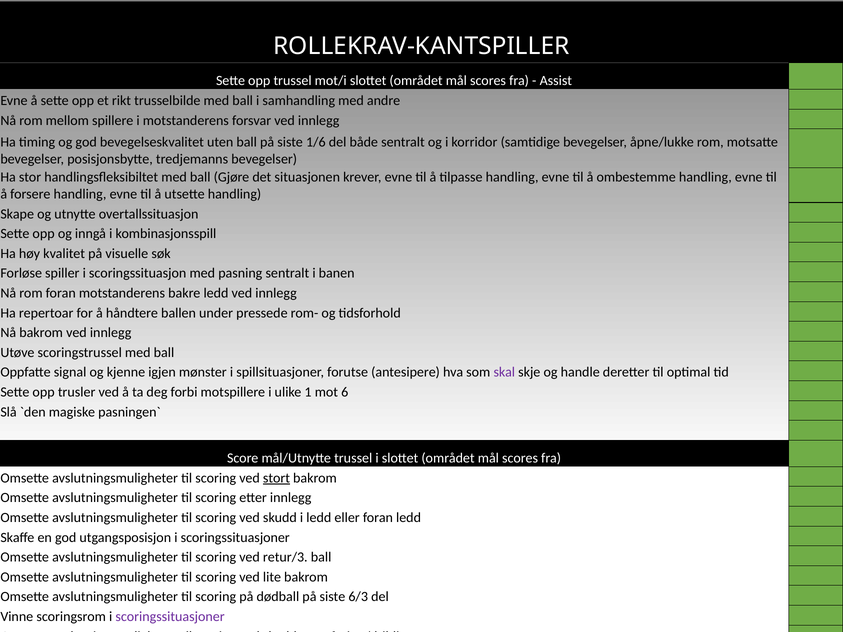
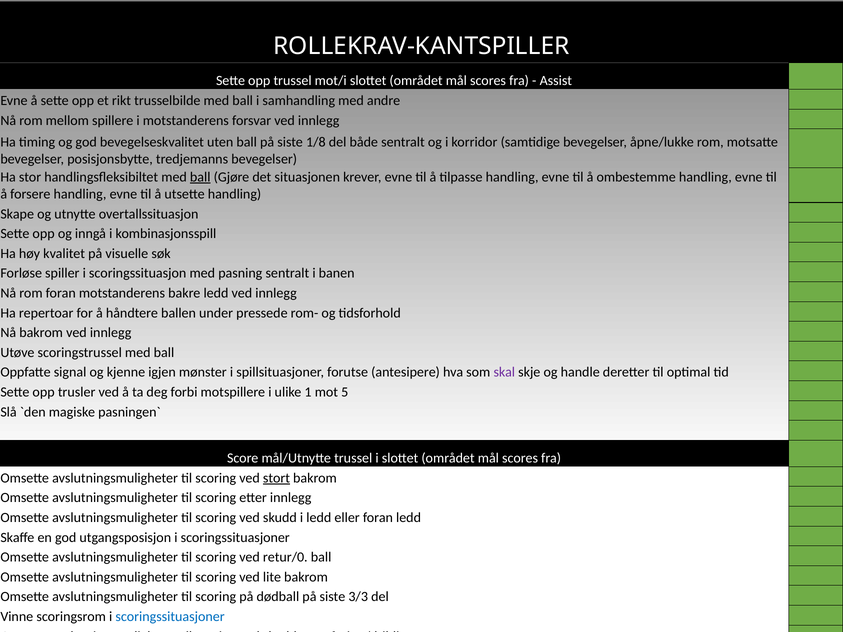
1/6: 1/6 -> 1/8 (316, 142)
ball underline: none -> present (200, 177)
6: 6 -> 5 (345, 392)
retur/3: retur/3 -> retur/0 (285, 557)
6/3: 6/3 -> 3/3 (358, 597)
scoringssituasjoner colour: purple -> blue (170, 617)
